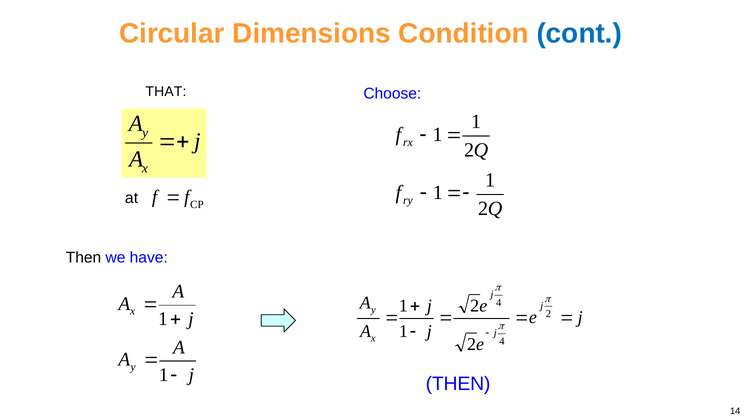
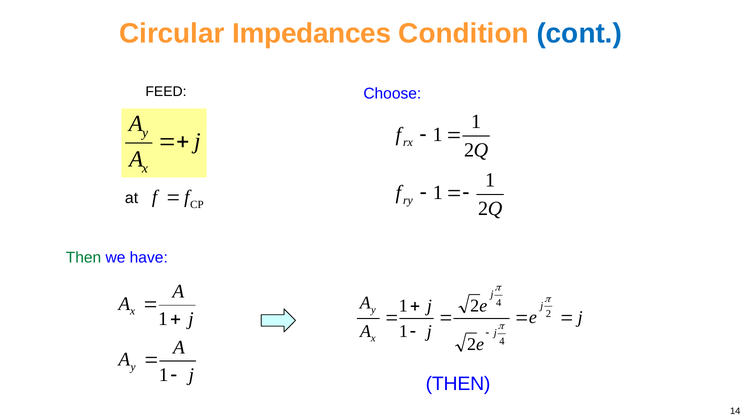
Dimensions: Dimensions -> Impedances (312, 33)
THAT: THAT -> FEED (166, 91)
Then colour: black -> green (83, 257)
